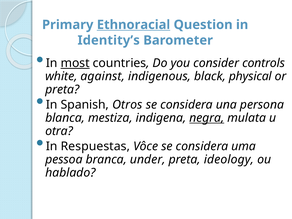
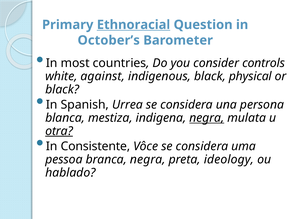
Identity’s: Identity’s -> October’s (109, 40)
most underline: present -> none (75, 63)
preta: preta -> black (62, 89)
Otros: Otros -> Urrea (127, 105)
otra underline: none -> present (59, 131)
Respuestas: Respuestas -> Consistente (95, 146)
branca under: under -> negra (148, 159)
